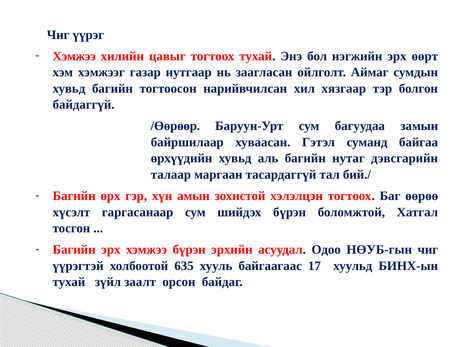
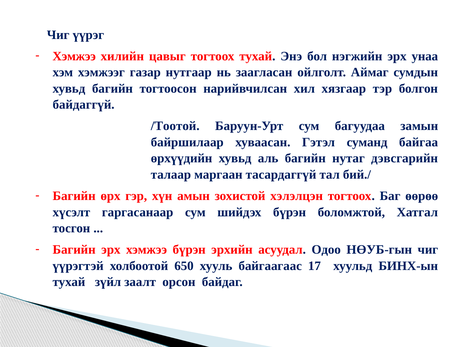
өөрт: өөрт -> унаа (425, 56)
/Өөрөөр: /Өөрөөр -> /Тоотой (175, 126)
635: 635 -> 650 (184, 265)
